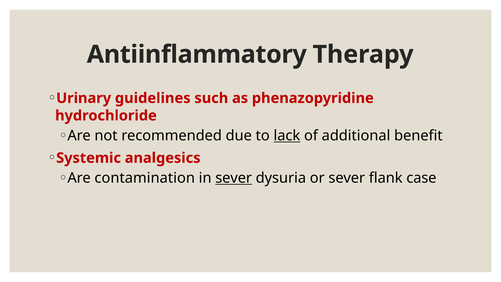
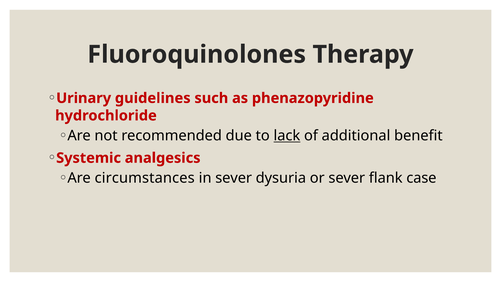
Antiinflammatory: Antiinflammatory -> Fluoroquinolones (197, 54)
contamination: contamination -> circumstances (145, 178)
sever underline: present -> none (234, 178)
